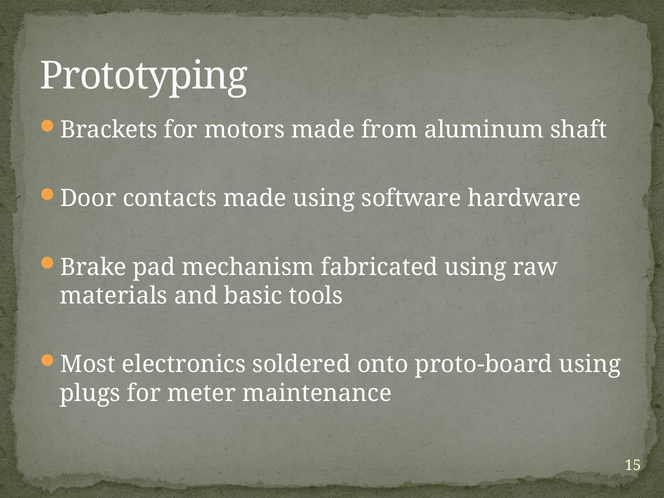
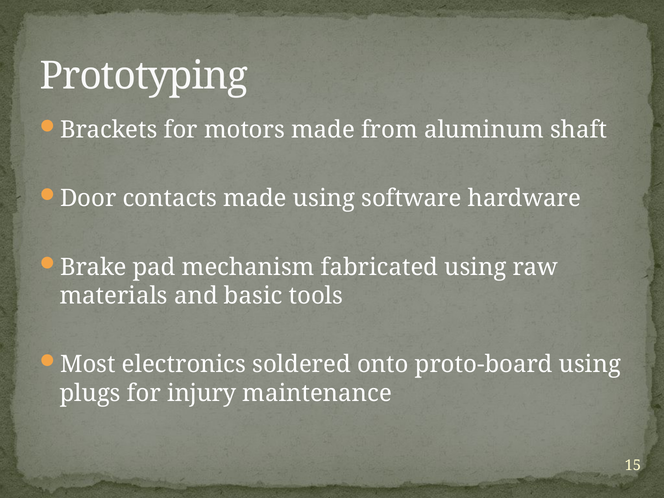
meter: meter -> injury (202, 393)
